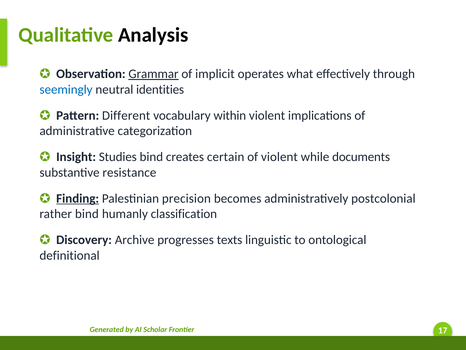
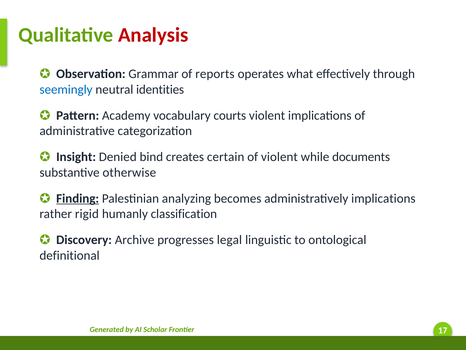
Analysis colour: black -> red (153, 35)
Grammar underline: present -> none (154, 74)
implicit: implicit -> reports (215, 74)
Different: Different -> Academy (126, 115)
within: within -> courts (230, 115)
Studies: Studies -> Denied (118, 157)
resistance: resistance -> otherwise (129, 172)
precision: precision -> analyzing (186, 198)
administratively postcolonial: postcolonial -> implications (383, 198)
rather bind: bind -> rigid (87, 214)
texts: texts -> legal (229, 240)
